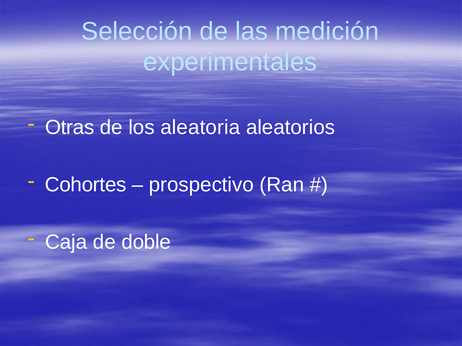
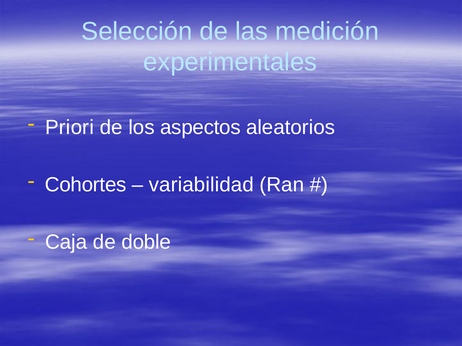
Otras: Otras -> Priori (69, 127)
aleatoria: aleatoria -> aspectos (200, 127)
prospectivo: prospectivo -> variabilidad (201, 185)
